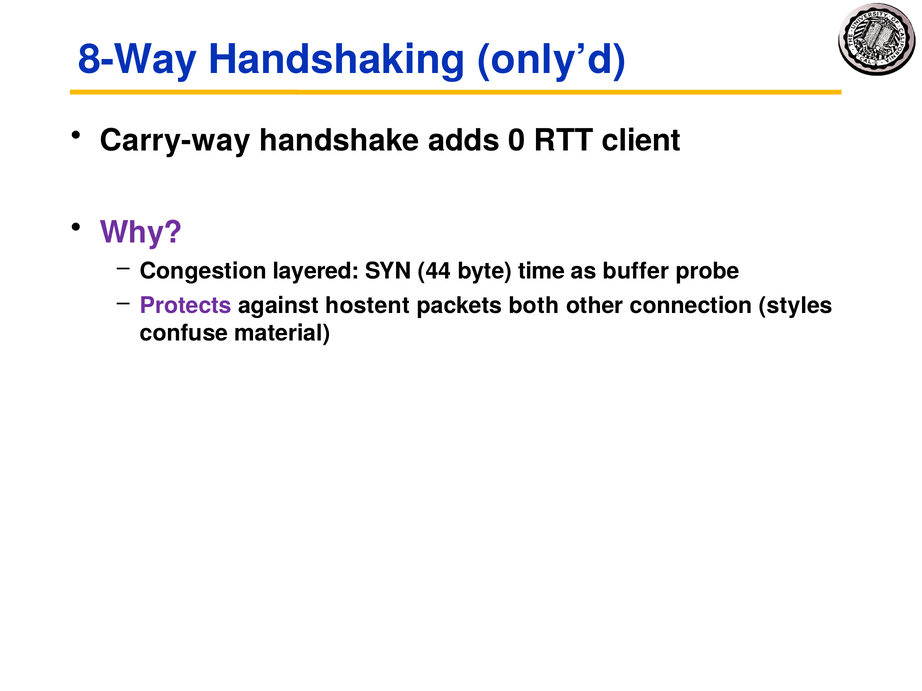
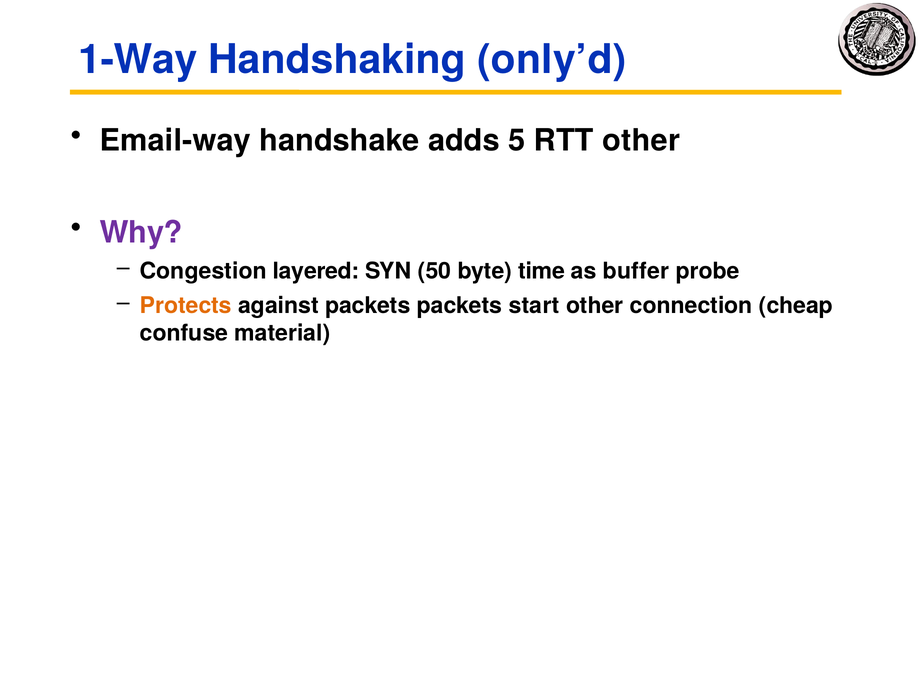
8-Way: 8-Way -> 1-Way (138, 60)
Carry-way: Carry-way -> Email-way (175, 140)
0: 0 -> 5 (517, 140)
RTT client: client -> other (641, 140)
44: 44 -> 50 (434, 271)
Protects colour: purple -> orange (186, 306)
against hostent: hostent -> packets (368, 306)
both: both -> start (534, 306)
styles: styles -> cheap (796, 306)
